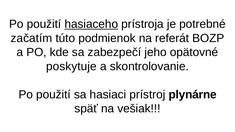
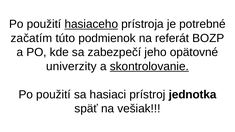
poskytuje: poskytuje -> univerzity (71, 66)
skontrolovanie underline: none -> present (149, 66)
plynárne: plynárne -> jednotka (193, 95)
